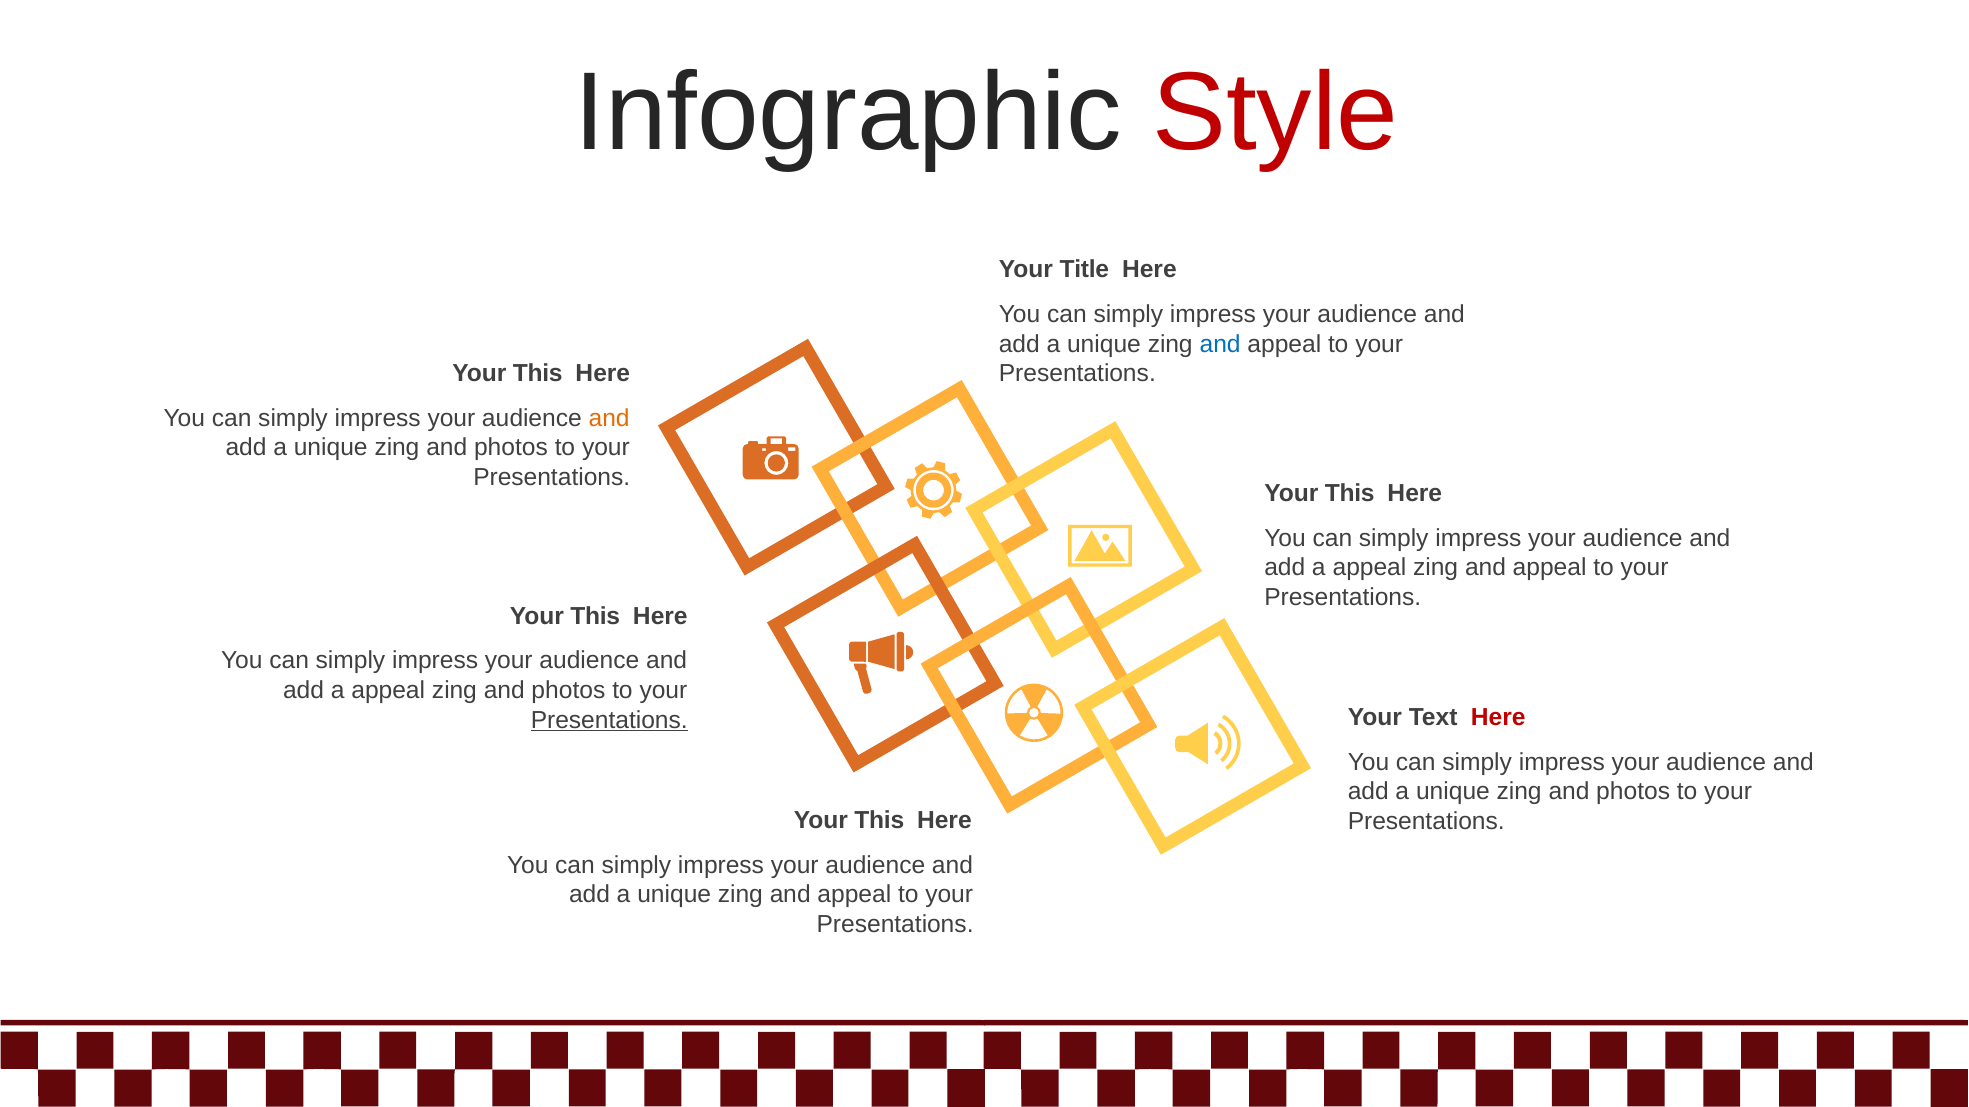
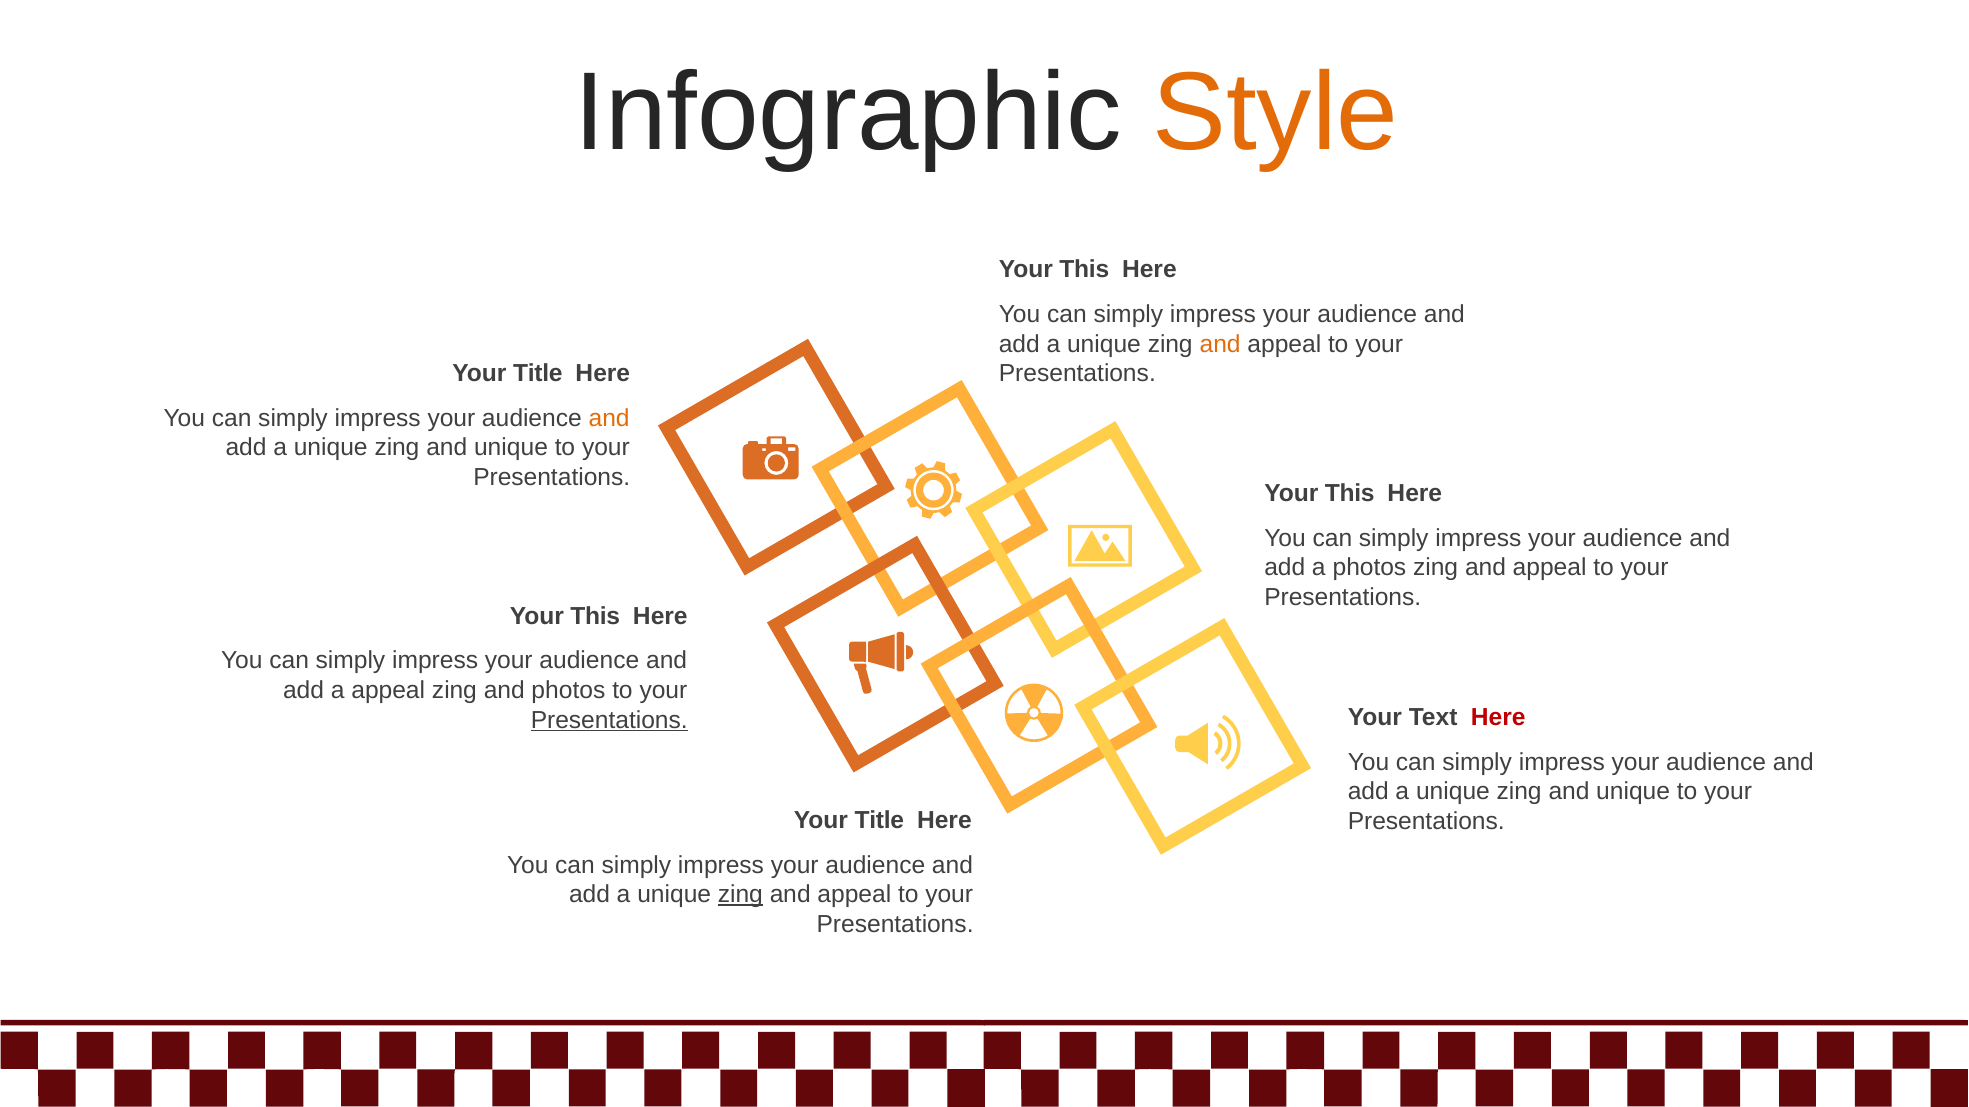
Style colour: red -> orange (1276, 113)
Title: Title -> This (1084, 270)
and colour: blue -> orange (1220, 344)
This: This -> Title (538, 374)
photos: photos -> unique (511, 448)
appeal: appeal -> photos (1369, 568)
photos: photos -> unique (1633, 792)
This: This -> Title (879, 821)
zing underline: none -> present (740, 895)
